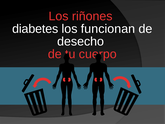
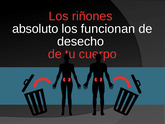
diabetes: diabetes -> absoluto (35, 29)
